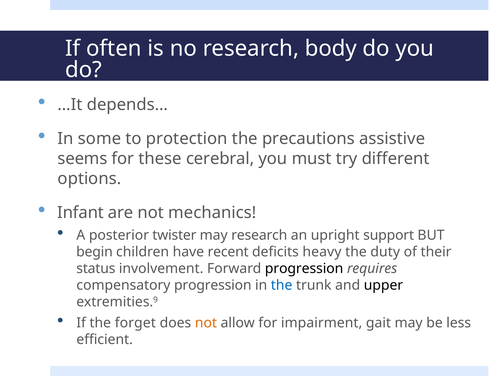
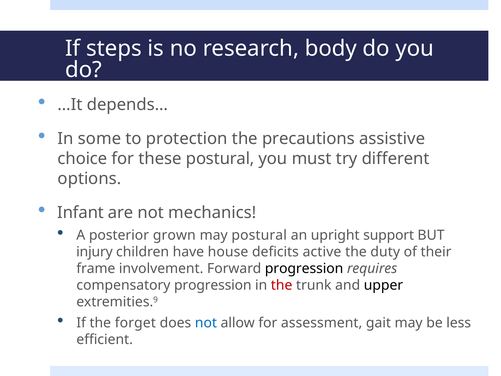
often: often -> steps (114, 48)
seems: seems -> choice (82, 159)
these cerebral: cerebral -> postural (220, 159)
twister: twister -> grown (174, 235)
may research: research -> postural (259, 235)
begin: begin -> injury (94, 252)
recent: recent -> house (228, 252)
heavy: heavy -> active (322, 252)
status: status -> frame (96, 268)
the colour: blue -> red (282, 285)
not colour: orange -> blue (206, 323)
impairment: impairment -> assessment (322, 323)
